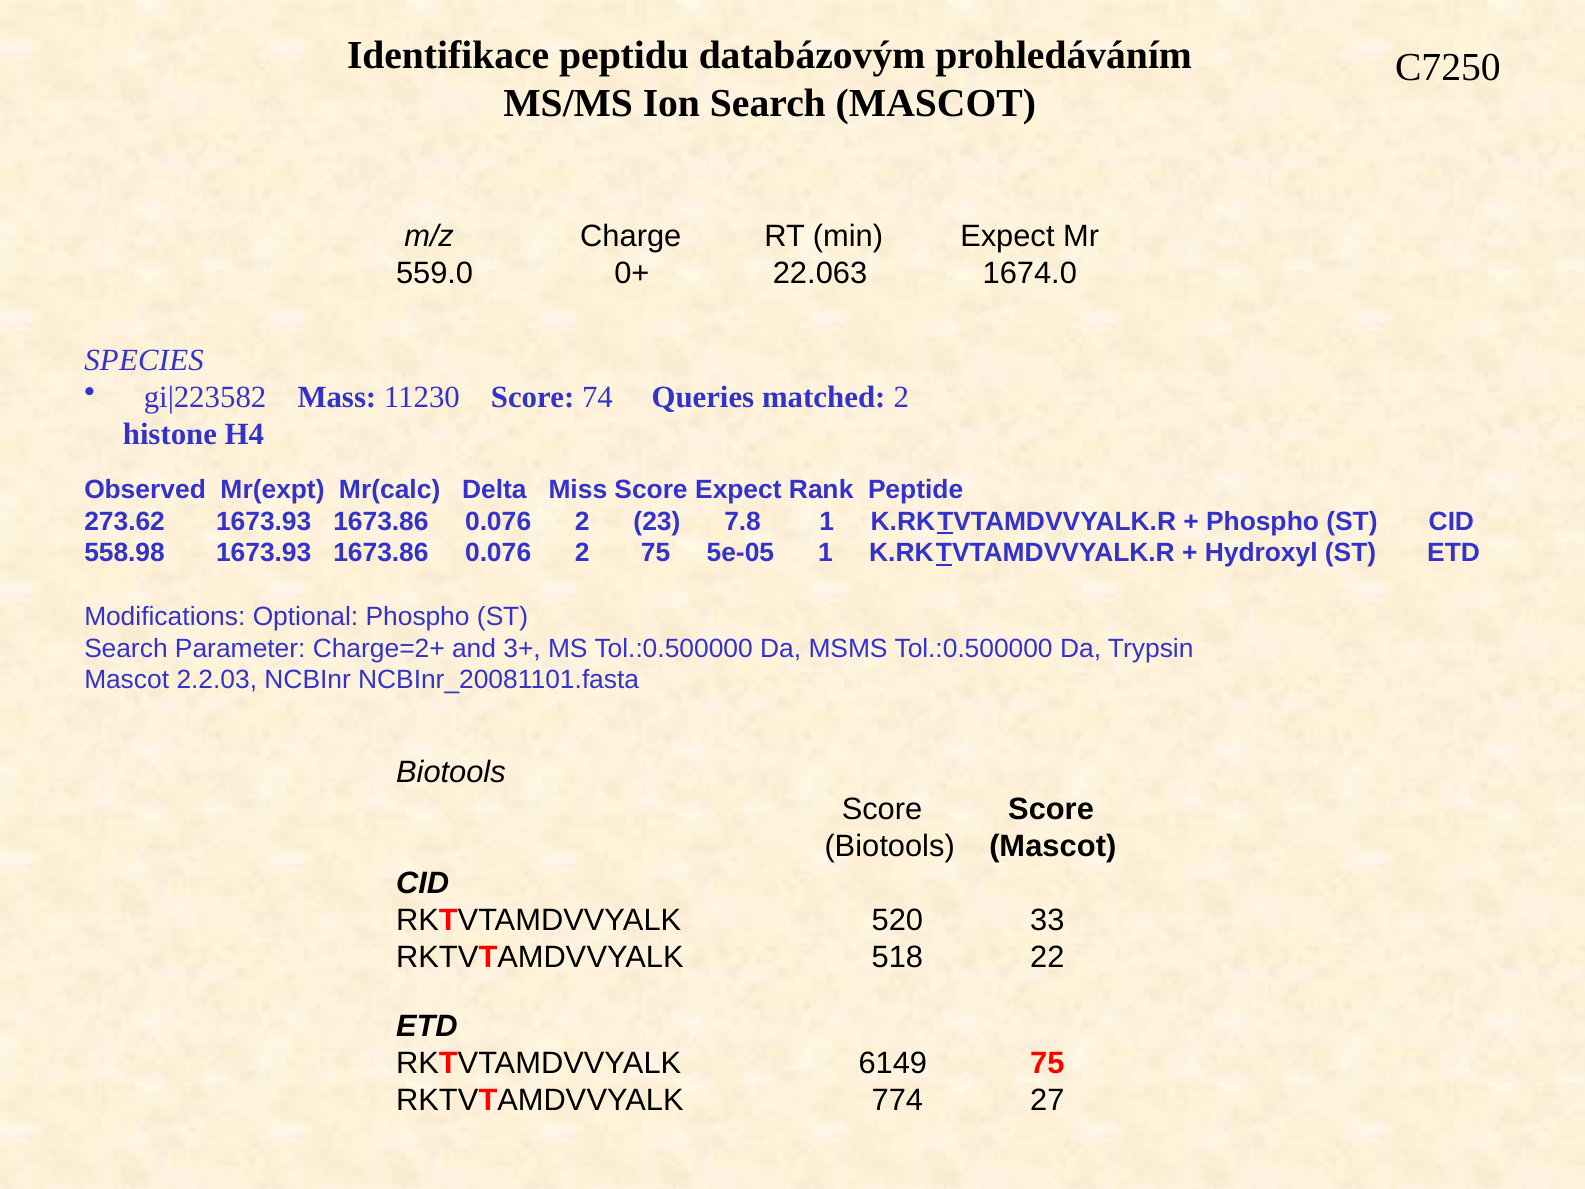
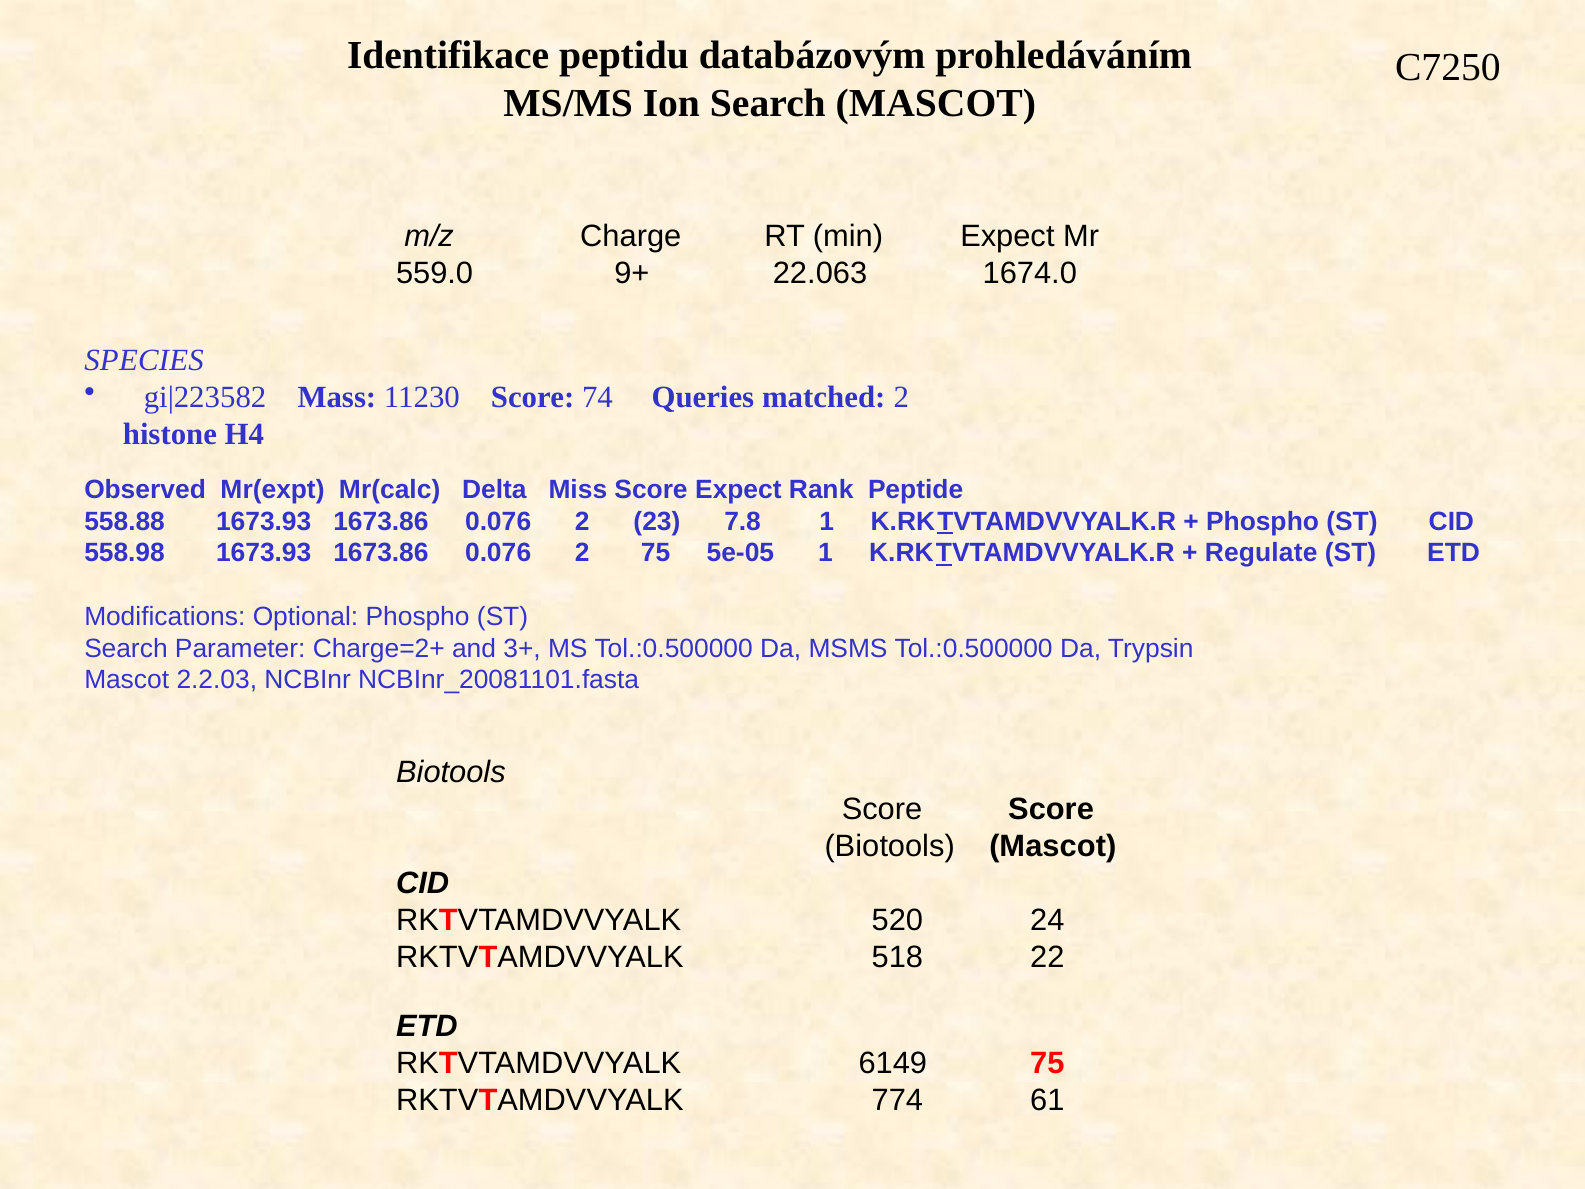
0+: 0+ -> 9+ (632, 273)
273.62: 273.62 -> 558.88 (125, 521)
Hydroxyl: Hydroxyl -> Regulate (1261, 553)
33: 33 -> 24 (1047, 921)
27: 27 -> 61 (1047, 1100)
